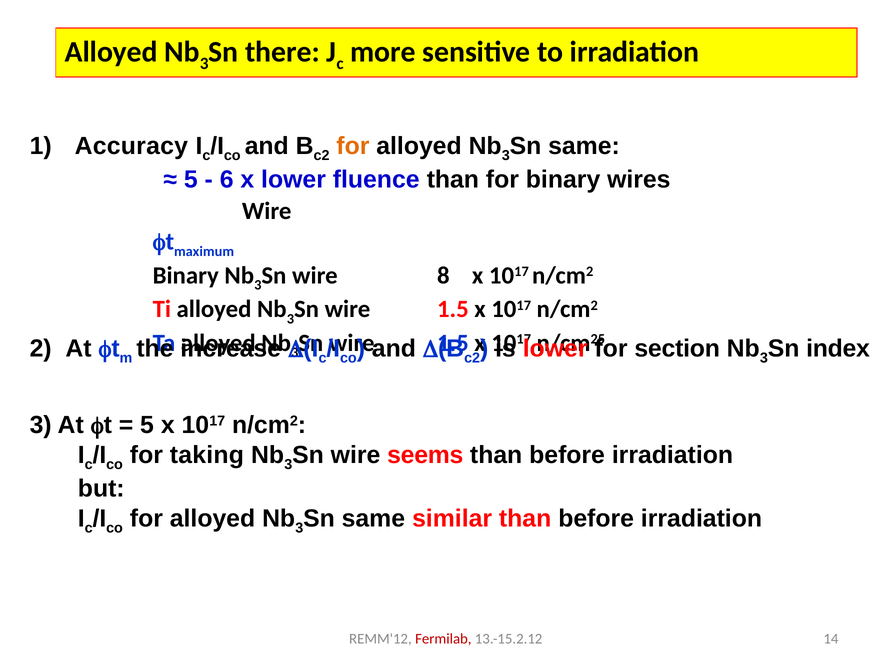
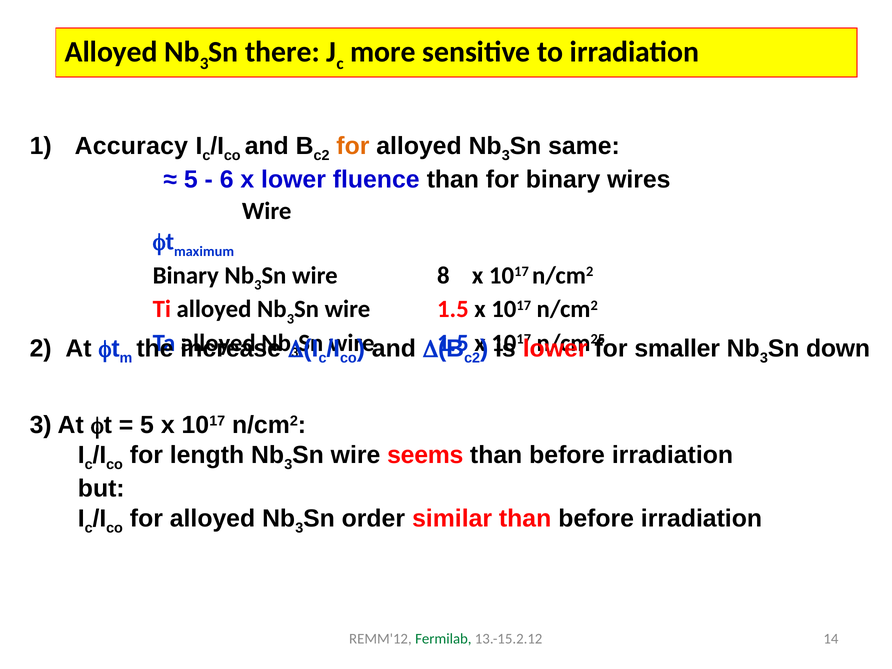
section: section -> smaller (677, 349)
index: index -> down (838, 349)
taking: taking -> length (207, 455)
same: same -> order (373, 518)
Fermilab colour: red -> green (443, 639)
